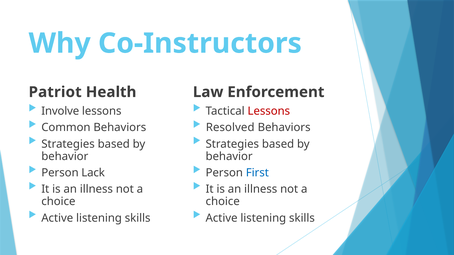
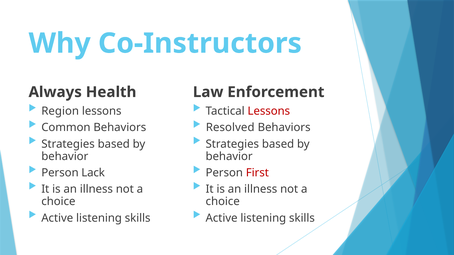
Patriot: Patriot -> Always (55, 92)
Involve: Involve -> Region (60, 111)
First colour: blue -> red (257, 173)
